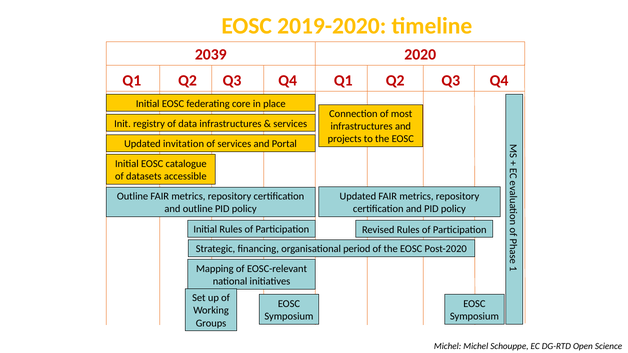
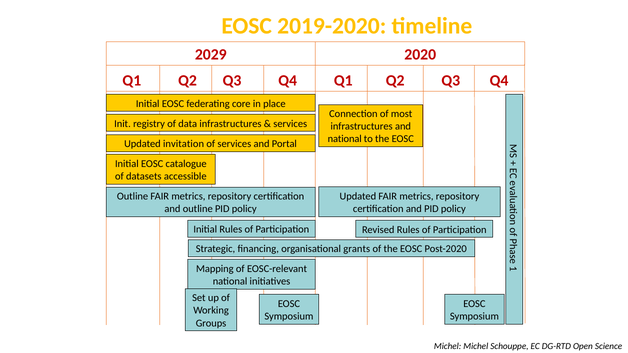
2039: 2039 -> 2029 (211, 55)
projects: projects -> national (345, 139)
period: period -> grants (357, 249)
